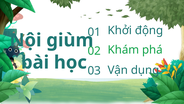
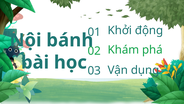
giùm: giùm -> bánh (70, 40)
